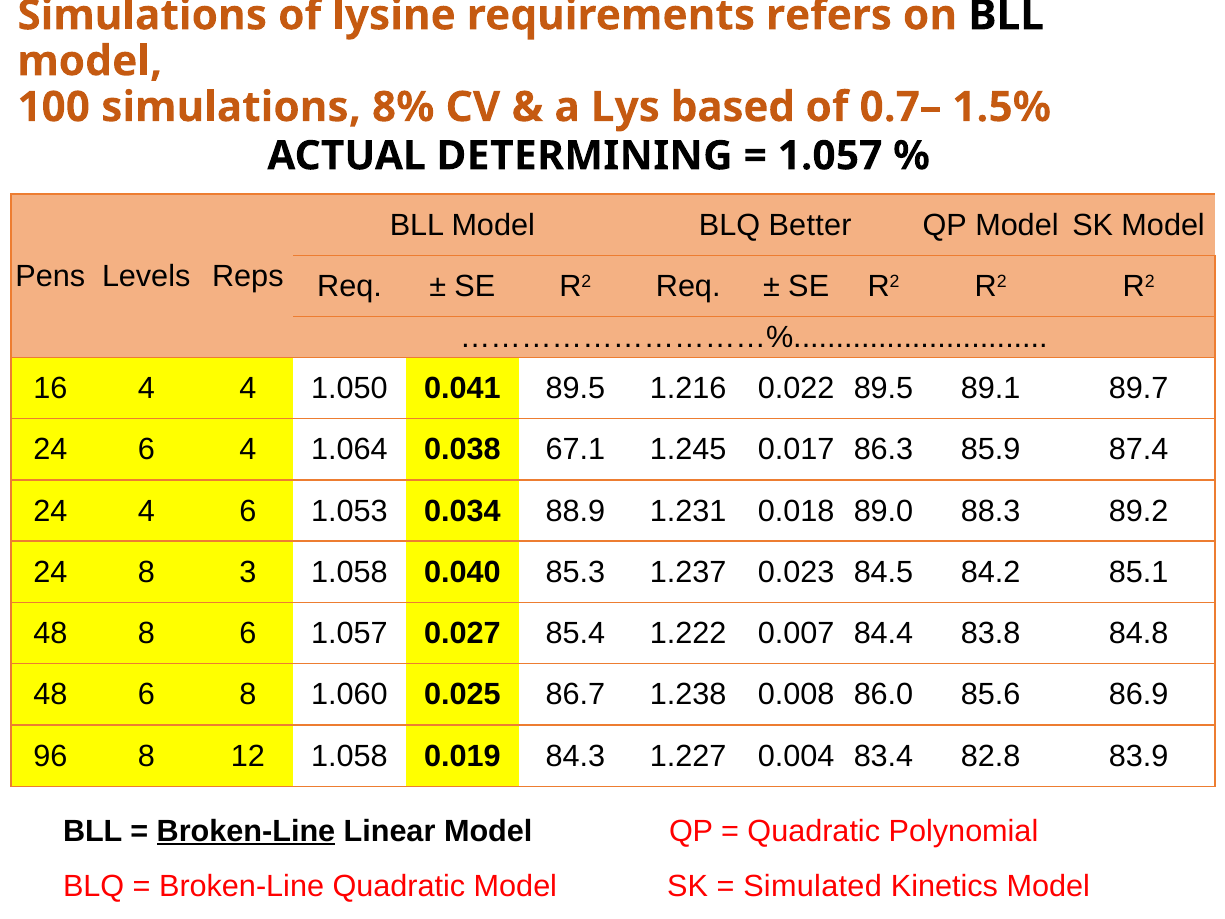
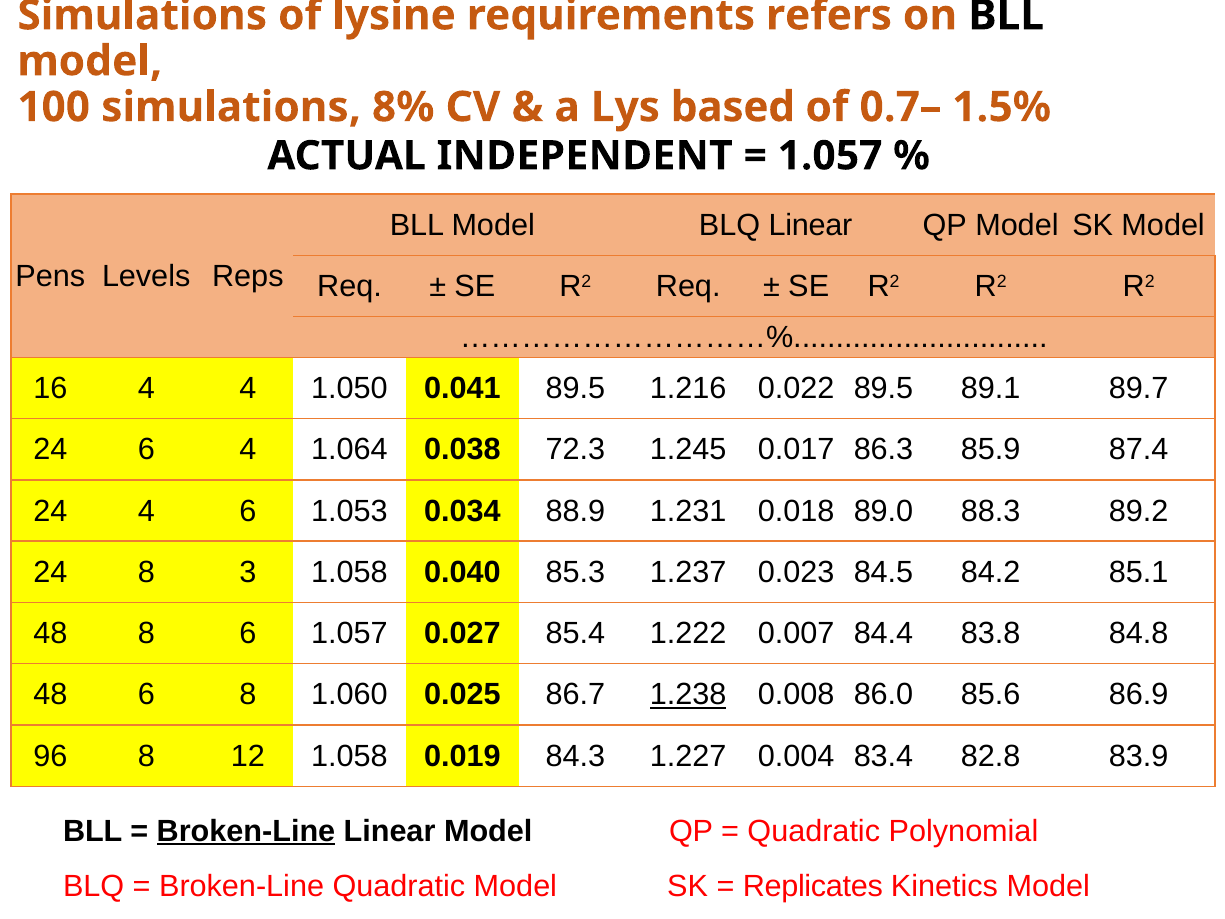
DETERMINING: DETERMINING -> INDEPENDENT (585, 156)
BLQ Better: Better -> Linear (810, 225)
67.1: 67.1 -> 72.3 (575, 450)
1.238 underline: none -> present (688, 695)
Simulated: Simulated -> Replicates (813, 886)
